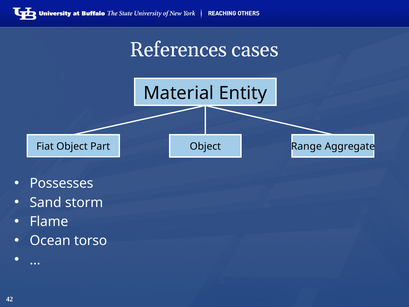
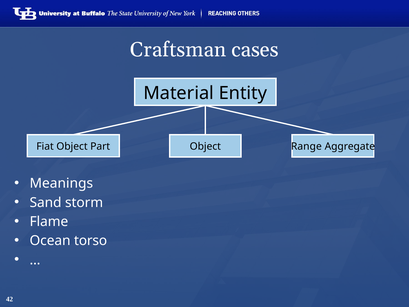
References: References -> Craftsman (178, 50)
Possesses: Possesses -> Meanings (61, 183)
